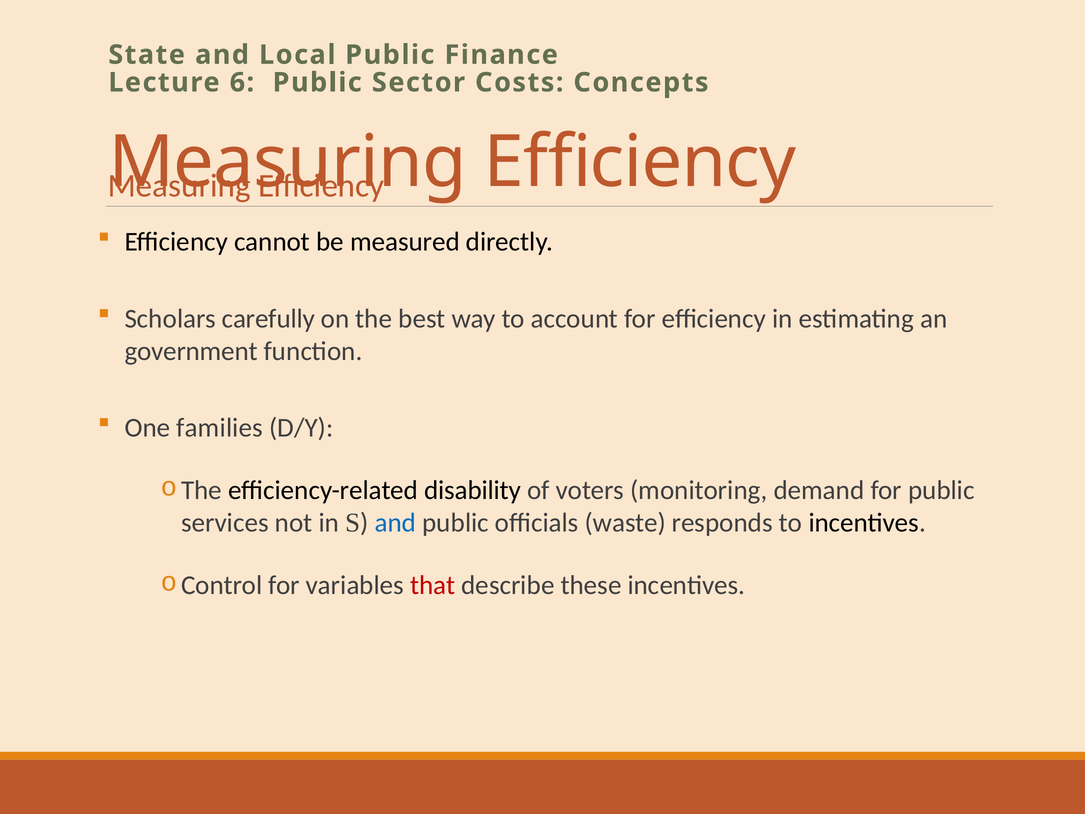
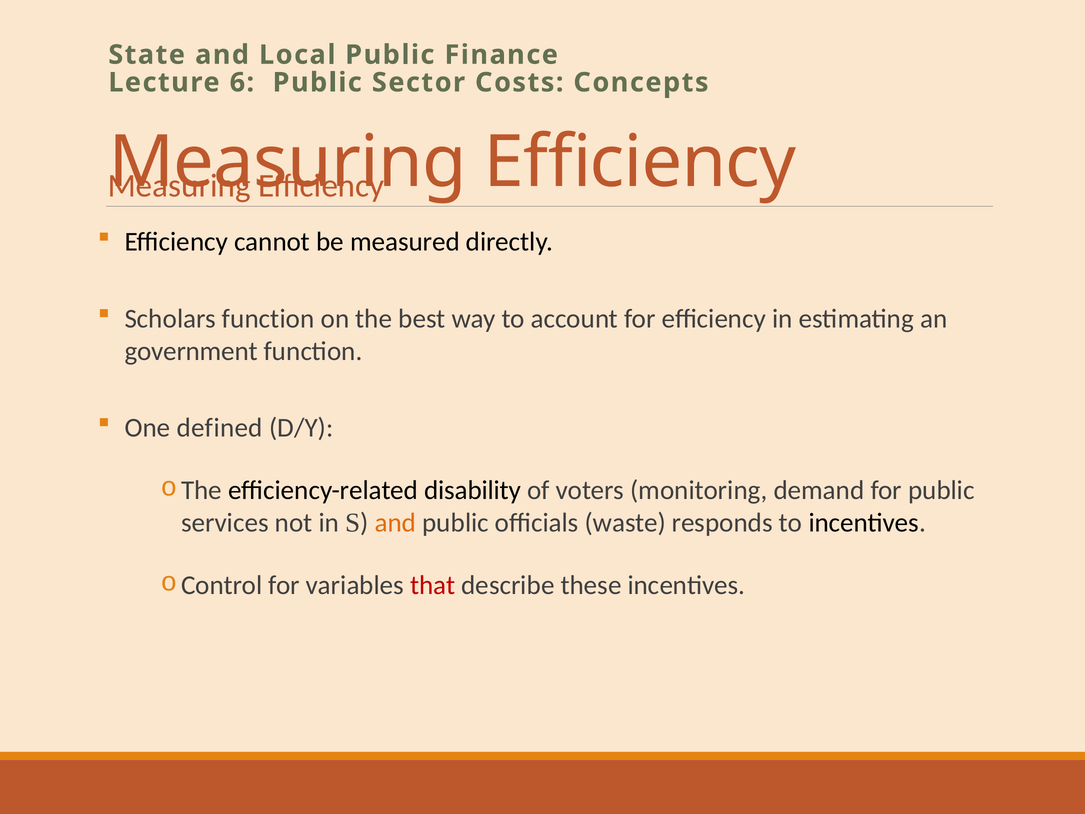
Scholars carefully: carefully -> function (268, 319)
families: families -> defined (220, 428)
and colour: blue -> orange (395, 523)
